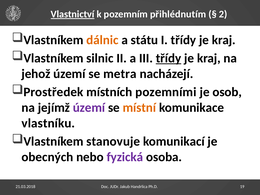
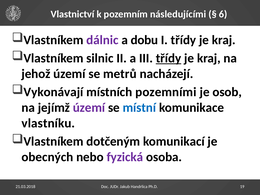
Vlastnictví underline: present -> none (73, 14)
přihlédnutím: přihlédnutím -> následujícími (178, 14)
2: 2 -> 6 (223, 14)
dálnic colour: orange -> purple (102, 40)
státu: státu -> dobu (144, 40)
metra: metra -> metrů (120, 74)
Prostředek: Prostředek -> Vykonávají (53, 92)
místní colour: orange -> blue (139, 108)
stanovuje: stanovuje -> dotčeným (113, 141)
